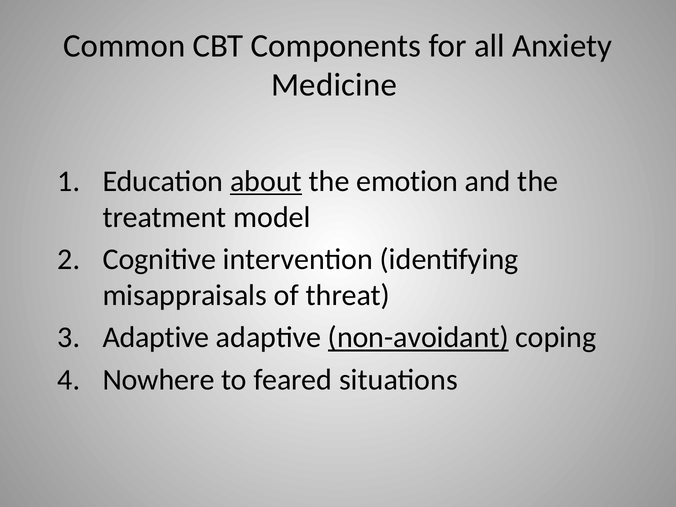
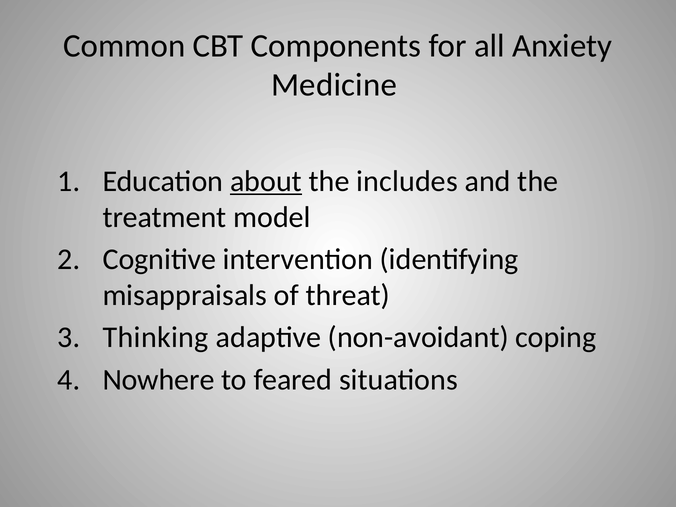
emotion: emotion -> includes (407, 181)
Adaptive: Adaptive -> Thinking (156, 338)
non-avoidant underline: present -> none (418, 338)
